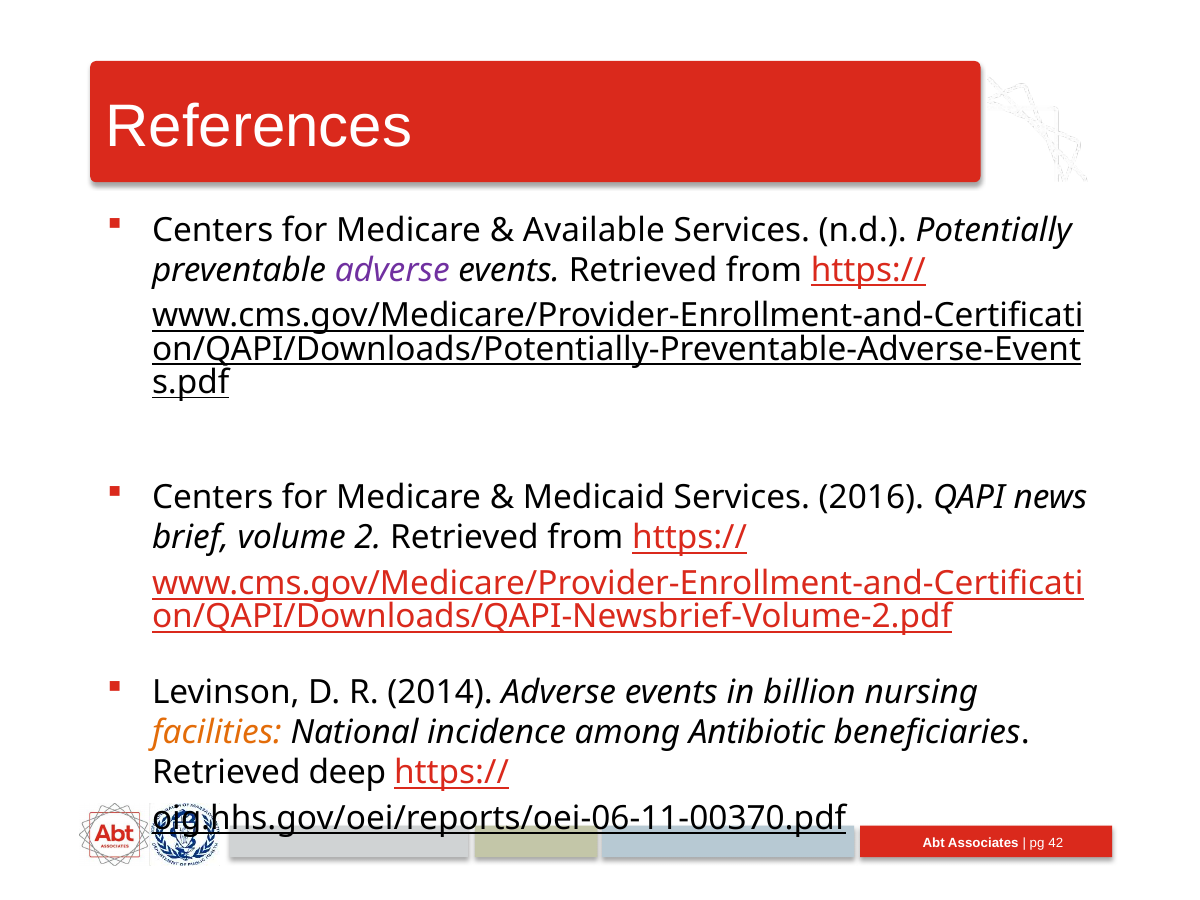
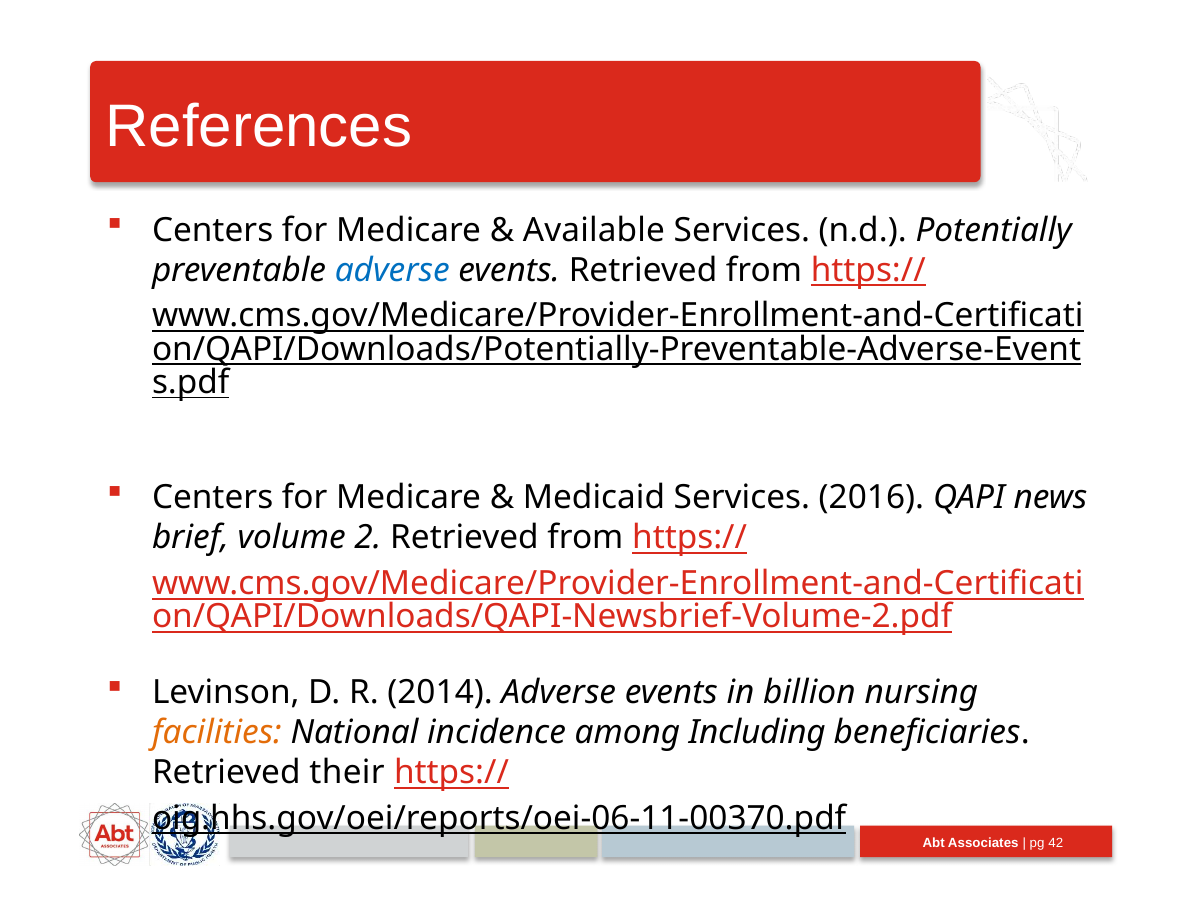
adverse colour: purple -> blue (392, 270)
Antibiotic: Antibiotic -> Including (757, 733)
deep: deep -> their (347, 773)
